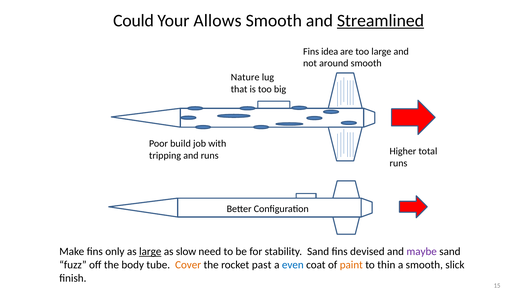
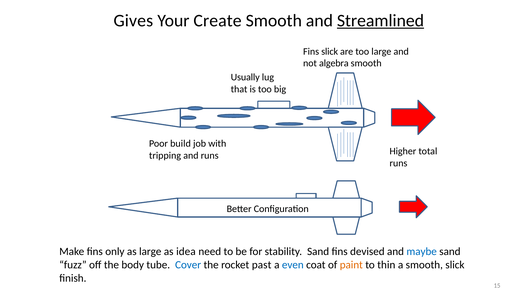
Could: Could -> Gives (133, 20)
Allows: Allows -> Create (218, 20)
Fins idea: idea -> slick (330, 51)
around: around -> algebra (334, 63)
Nature: Nature -> Usually (245, 77)
large underline: present -> none (150, 251)
slow: slow -> idea (186, 251)
maybe colour: purple -> blue (422, 251)
Cover colour: orange -> blue (188, 265)
